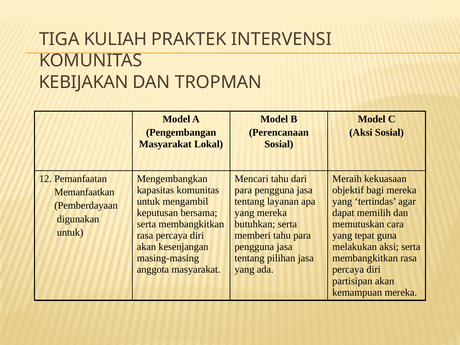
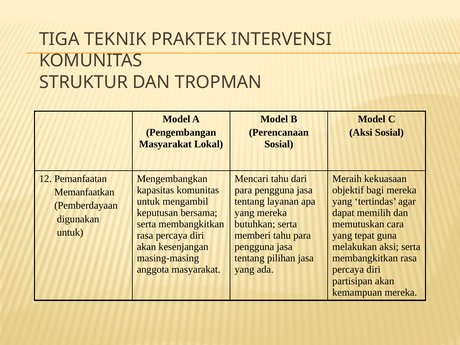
KULIAH: KULIAH -> TEKNIK (115, 39)
KEBIJAKAN: KEBIJAKAN -> STRUKTUR (83, 82)
